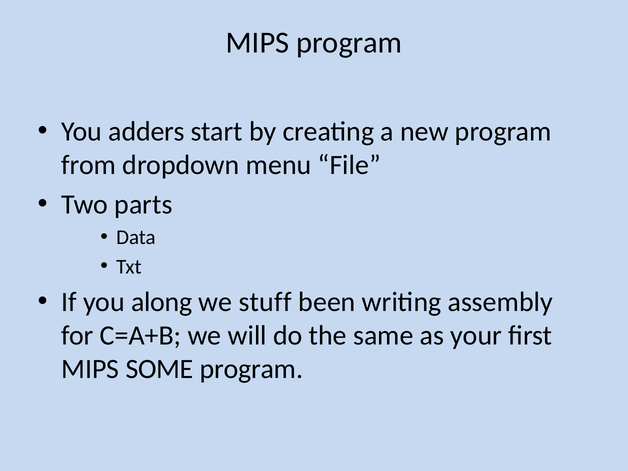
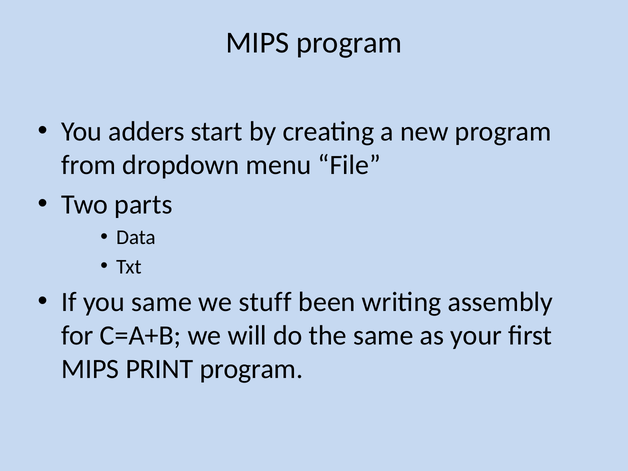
you along: along -> same (162, 302)
SOME: SOME -> PRINT (159, 369)
